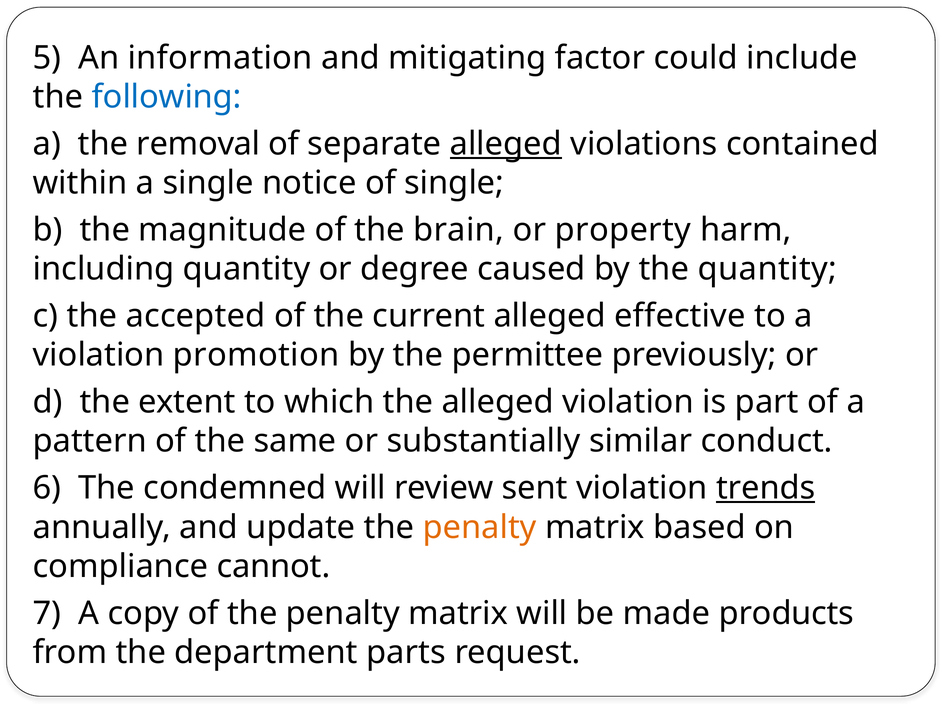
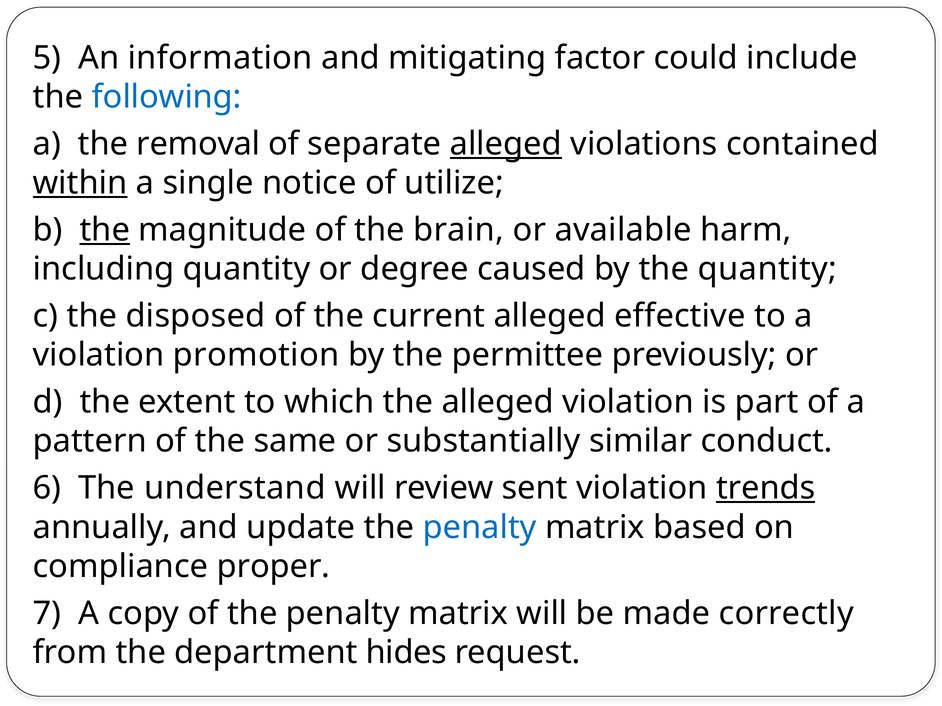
within underline: none -> present (80, 183)
of single: single -> utilize (454, 183)
the underline: none -> present (105, 230)
property: property -> available (623, 230)
accepted: accepted -> disposed (196, 316)
condemned: condemned -> understand (235, 488)
penalty colour: orange -> blue (480, 528)
cannot: cannot -> proper (273, 567)
products: products -> correctly (786, 614)
parts: parts -> hides (406, 653)
